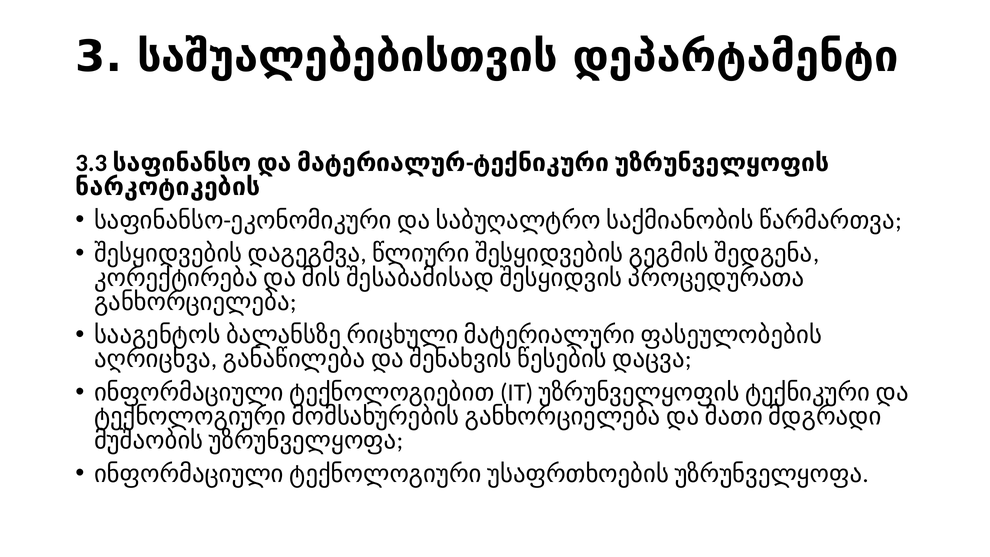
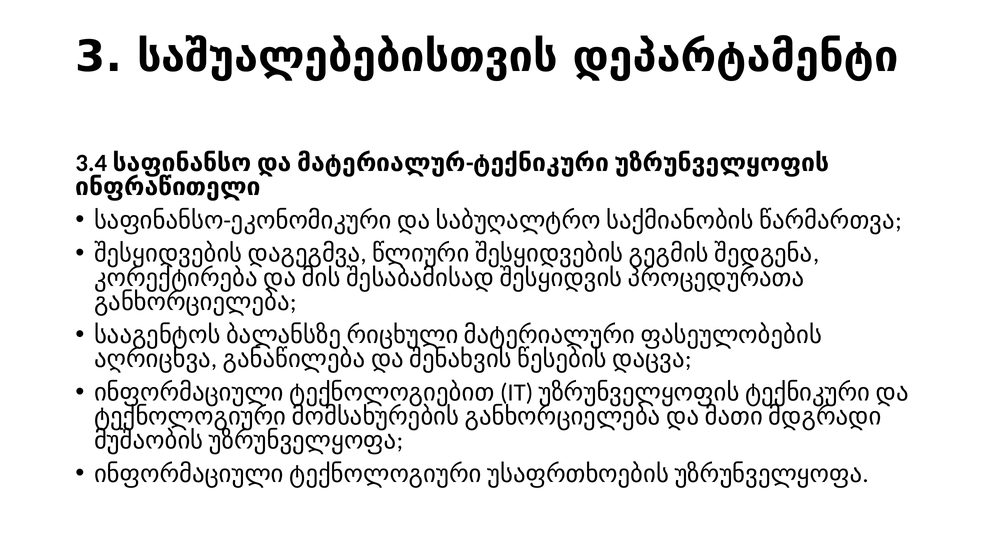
3.3: 3.3 -> 3.4 (91, 163)
ნარკოტიკების: ნარკოტიკების -> ინფრაწითელი (168, 187)
